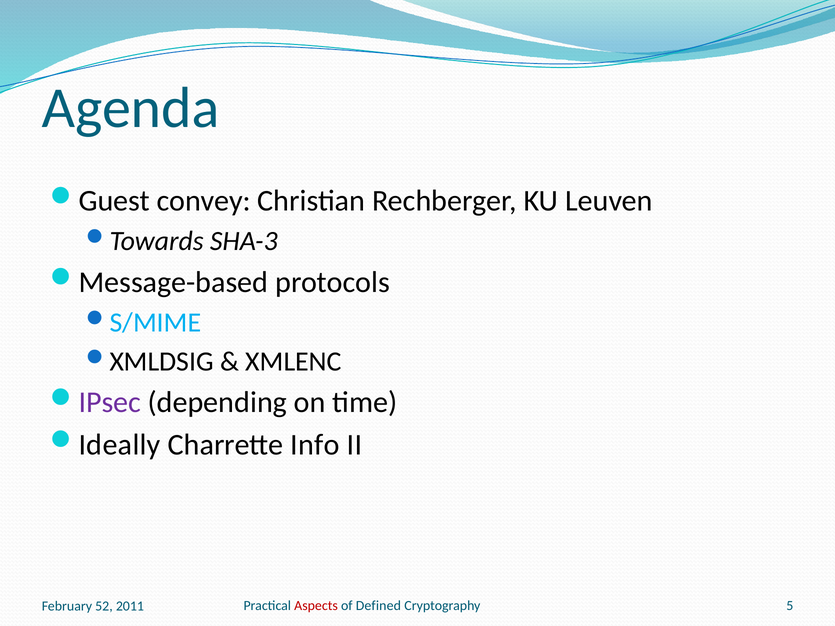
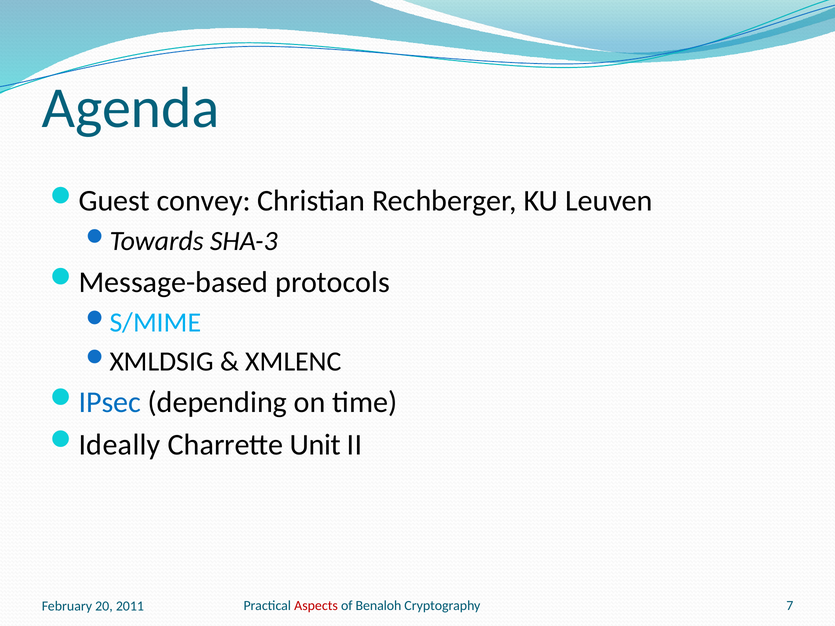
IPsec colour: purple -> blue (110, 403)
Info: Info -> Unit (315, 445)
Defined: Defined -> Benaloh (378, 606)
5: 5 -> 7 (790, 606)
52: 52 -> 20 (104, 606)
